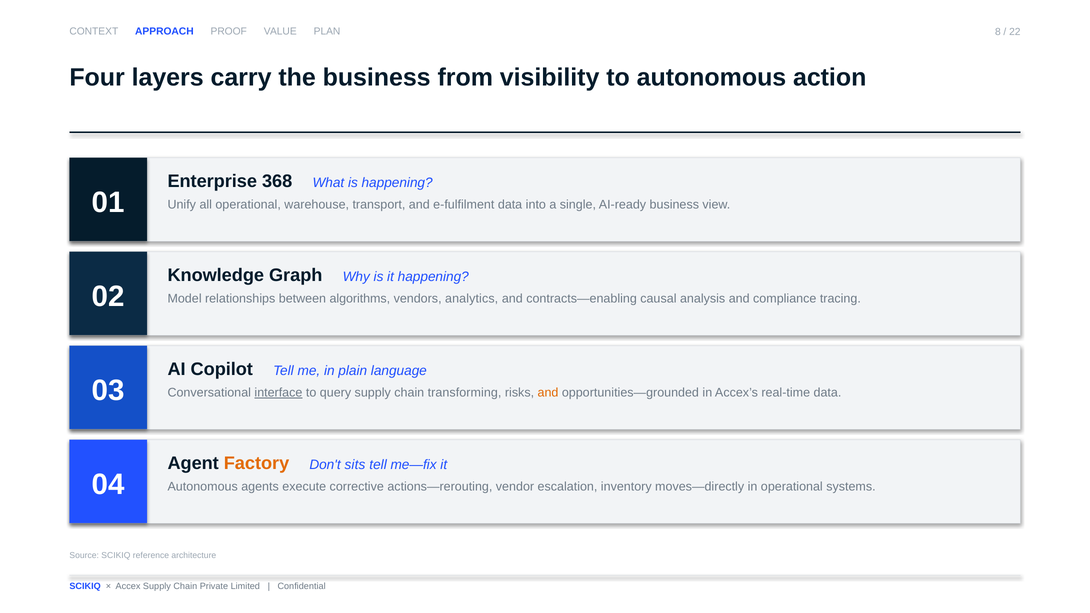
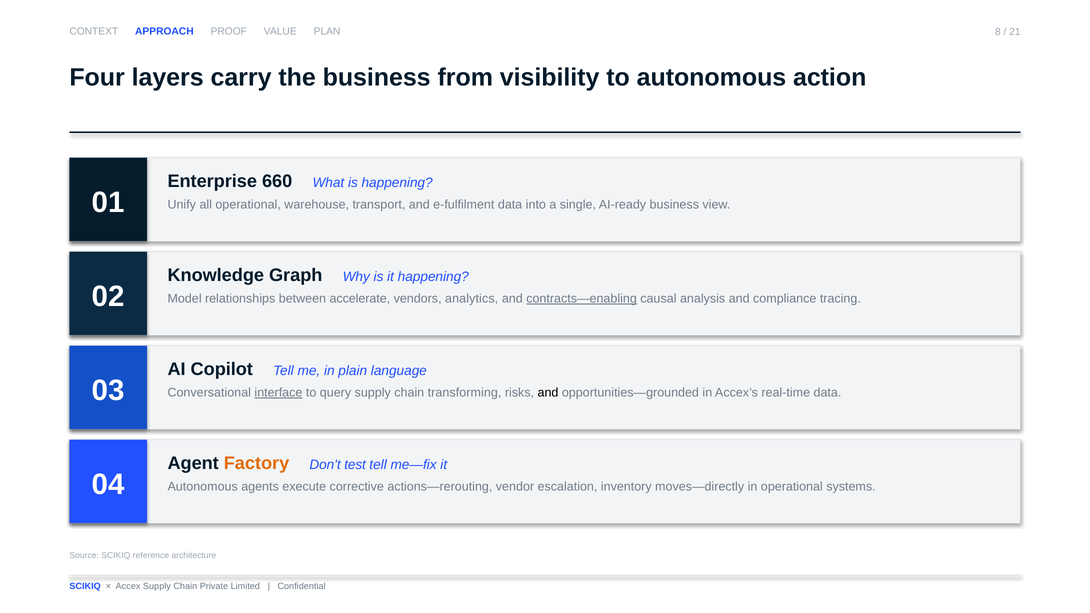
22: 22 -> 21 (1015, 32)
368: 368 -> 660 (277, 181)
algorithms: algorithms -> accelerate (360, 299)
contracts—enabling underline: none -> present (582, 299)
and colour: orange -> black (548, 393)
sits: sits -> test (355, 465)
